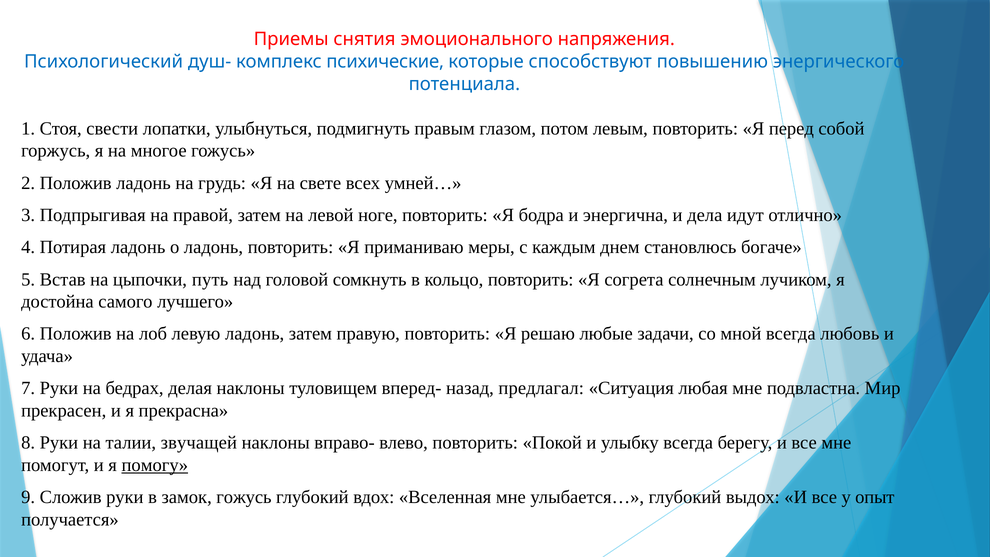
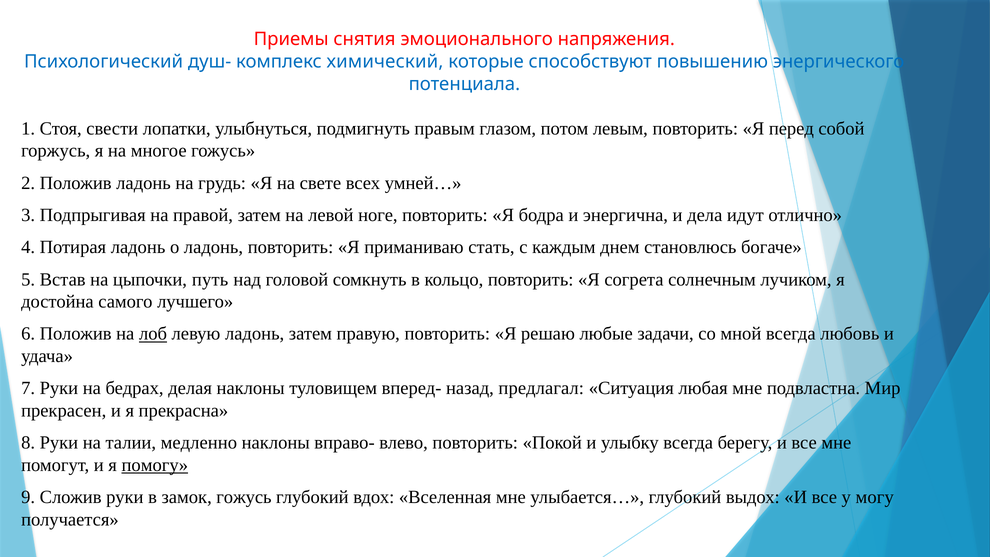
психические: психические -> химический (385, 62)
меры: меры -> стать (491, 247)
лоб underline: none -> present (153, 334)
звучащей: звучащей -> медленно (199, 443)
опыт: опыт -> могу (875, 497)
